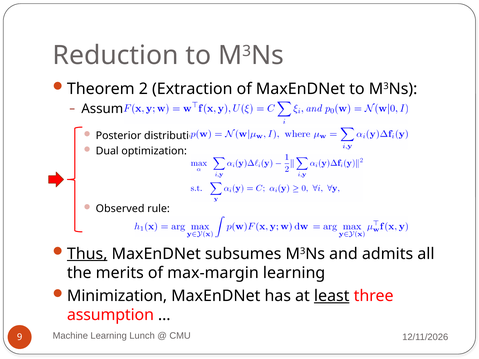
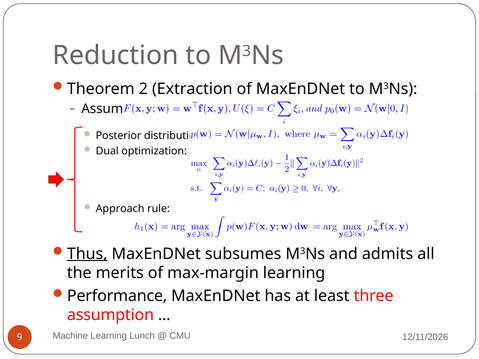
Observed: Observed -> Approach (120, 209)
Minimization: Minimization -> Performance (117, 296)
least underline: present -> none (332, 296)
